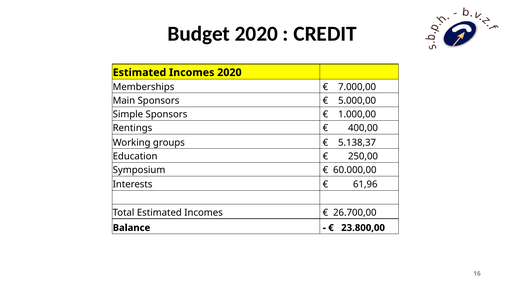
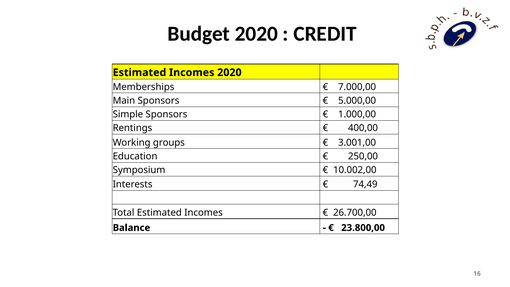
5.138,37: 5.138,37 -> 3.001,00 (357, 143)
60.000,00: 60.000,00 -> 10.002,00 (355, 170)
61,96: 61,96 -> 74,49 (365, 185)
